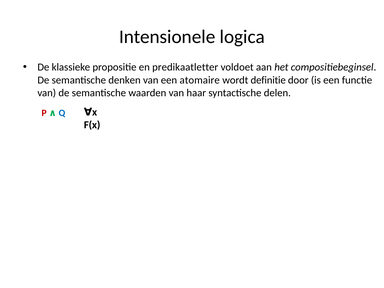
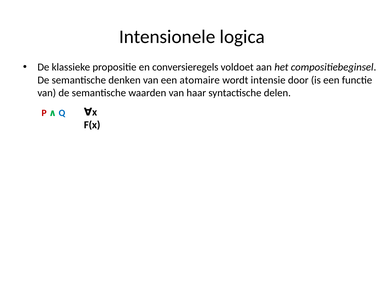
predikaatletter: predikaatletter -> conversieregels (185, 67)
definitie: definitie -> intensie (268, 80)
